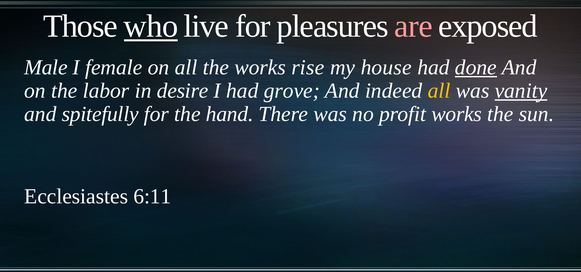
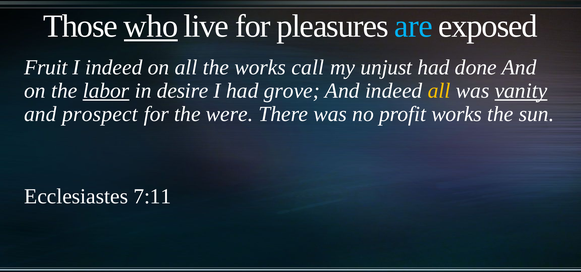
are colour: pink -> light blue (413, 26)
Male: Male -> Fruit (46, 68)
I female: female -> indeed (114, 68)
rise: rise -> call (308, 68)
house: house -> unjust (386, 68)
done underline: present -> none (476, 68)
labor underline: none -> present (106, 91)
spitefully: spitefully -> prospect (100, 114)
hand: hand -> were (230, 114)
6:11: 6:11 -> 7:11 (152, 197)
